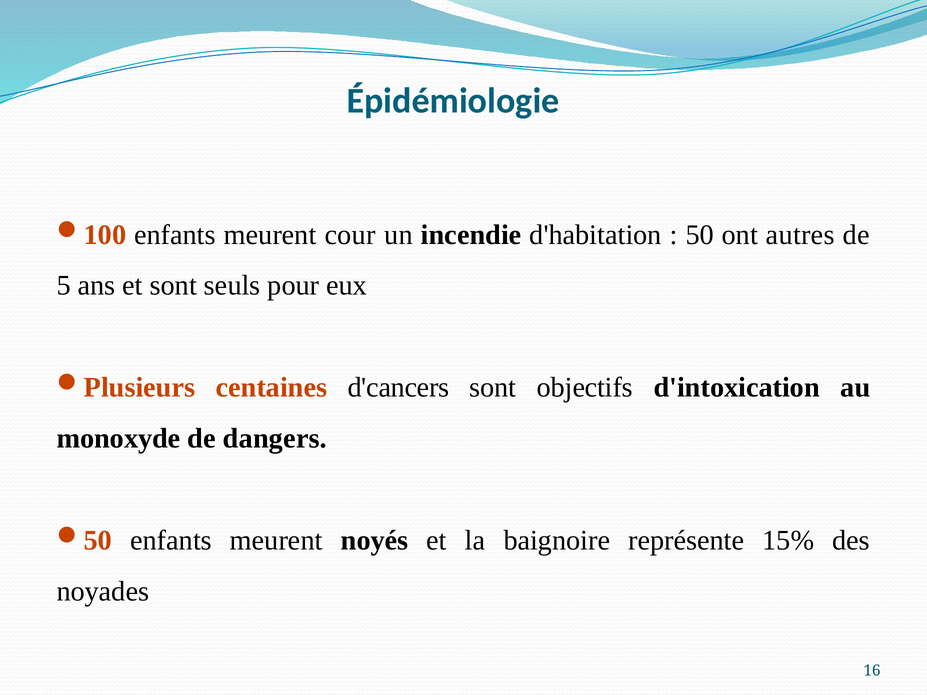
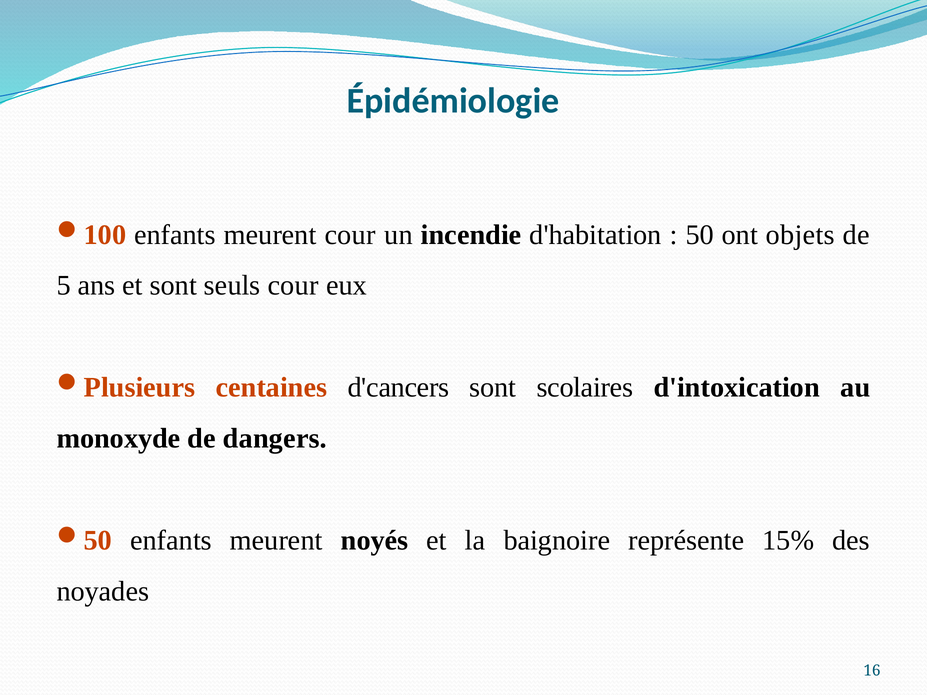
autres: autres -> objets (800, 235)
seuls pour: pour -> cour (293, 286)
objectifs: objectifs -> scolaires (585, 388)
